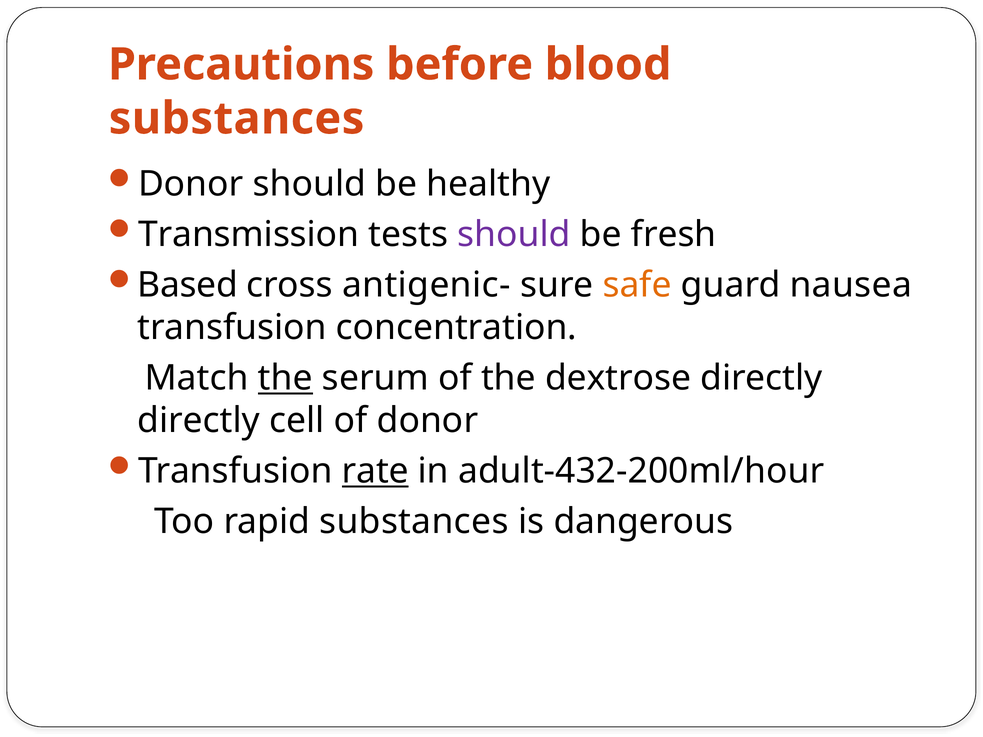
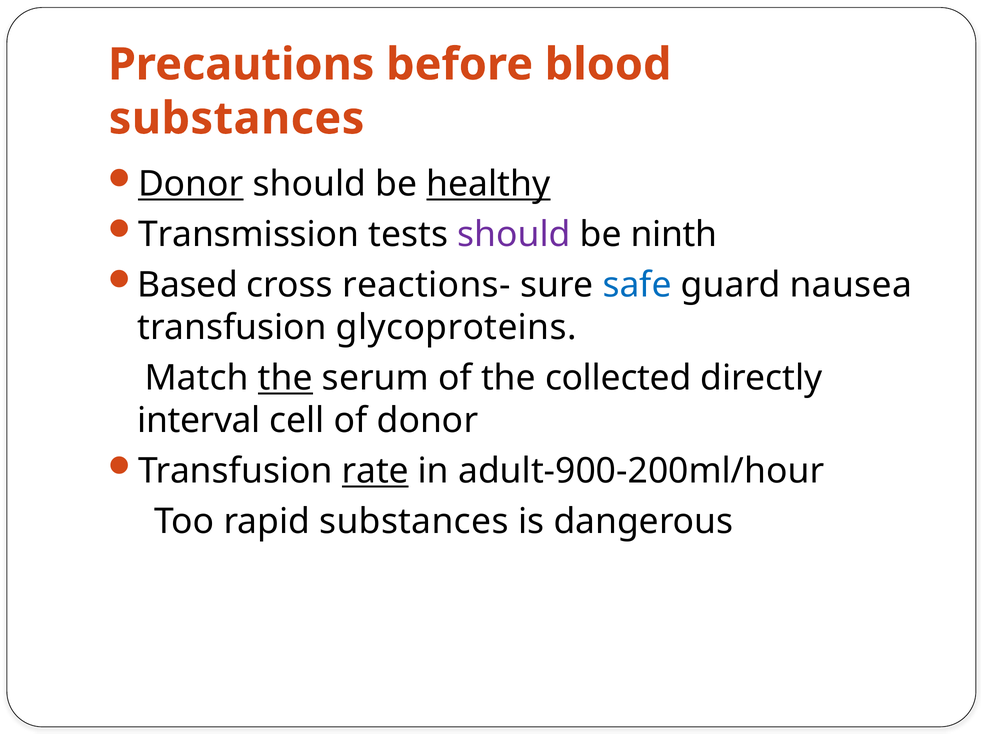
Donor underline: none -> present (191, 184)
healthy underline: none -> present (488, 184)
fresh: fresh -> ninth (674, 235)
antigenic-: antigenic- -> reactions- (426, 285)
safe colour: orange -> blue (637, 285)
concentration: concentration -> glycoproteins (456, 328)
dextrose: dextrose -> collected (618, 378)
directly: directly -> interval (199, 421)
adult-432-200ml/hour: adult-432-200ml/hour -> adult-900-200ml/hour (641, 471)
